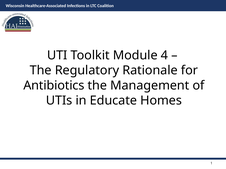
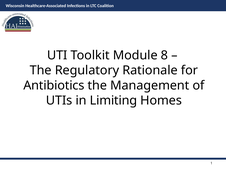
4: 4 -> 8 (164, 55)
Educate: Educate -> Limiting (113, 101)
